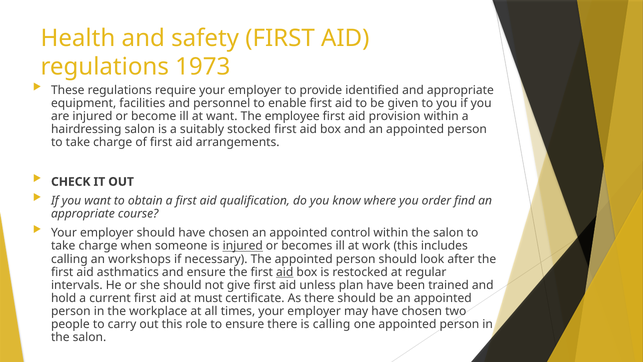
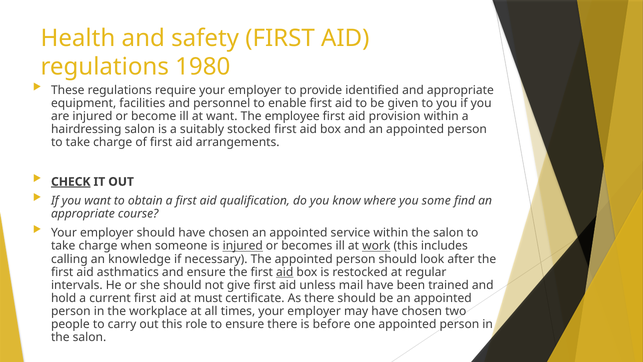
1973: 1973 -> 1980 (203, 67)
CHECK underline: none -> present (71, 182)
order: order -> some (436, 201)
control: control -> service (350, 233)
work underline: none -> present (376, 246)
workshops: workshops -> knowledge (140, 259)
plan: plan -> mail (351, 285)
is calling: calling -> before (332, 324)
